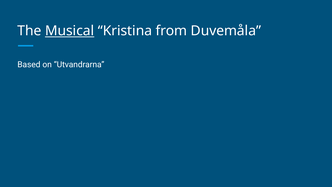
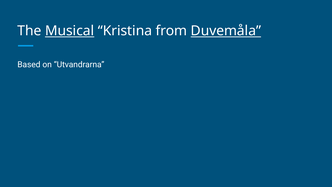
Duvemåla underline: none -> present (226, 31)
